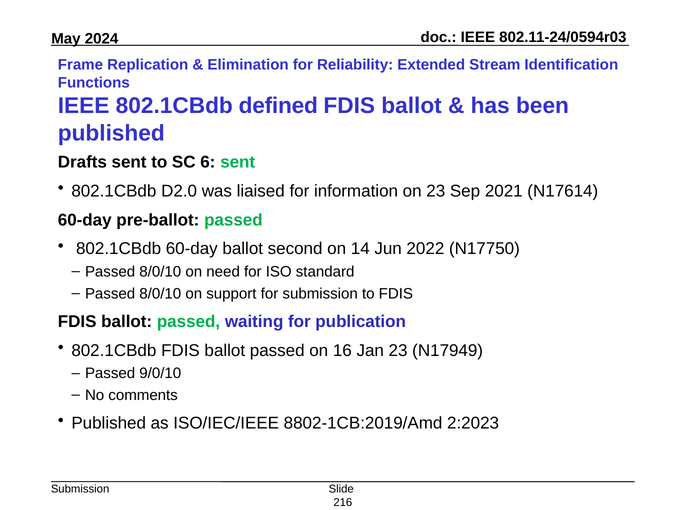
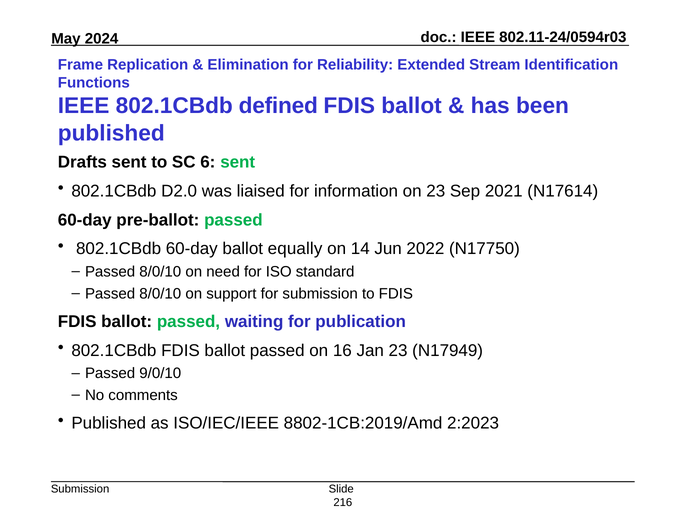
second: second -> equally (295, 249)
